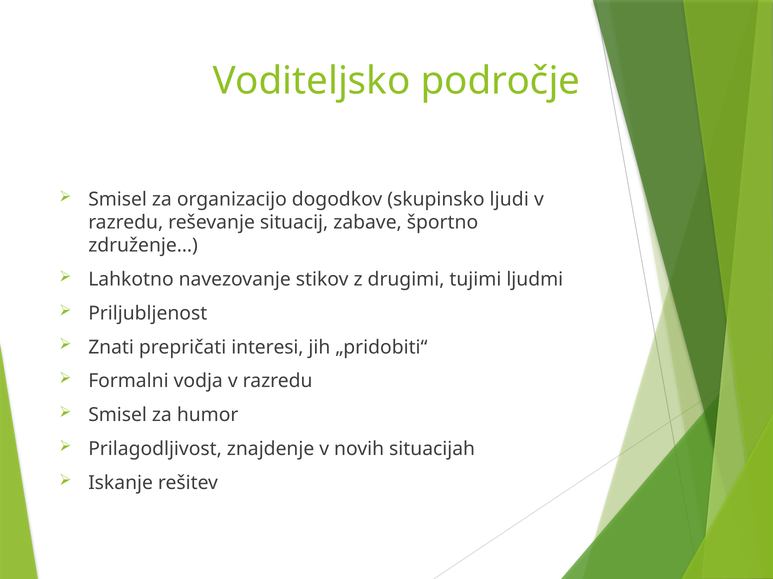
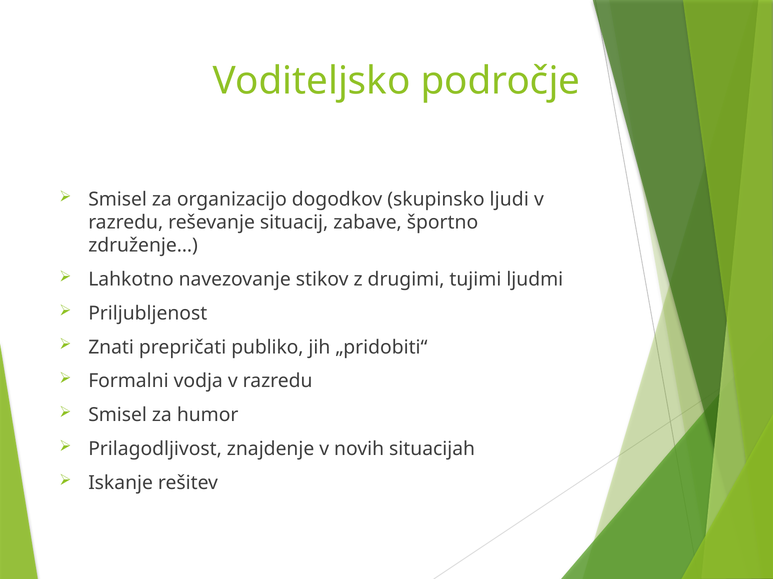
interesi: interesi -> publiko (267, 348)
